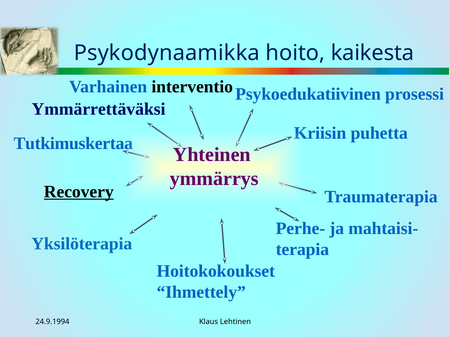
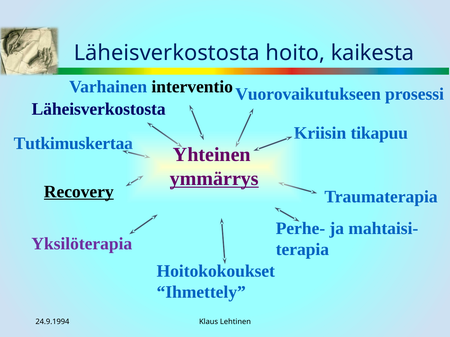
Psykodynaamikka: Psykodynaamikka -> Läheisverkostosta (167, 53)
Psykoedukatiivinen: Psykoedukatiivinen -> Vuorovaikutukseen (308, 94)
Ymmärrettäväksi: Ymmärrettäväksi -> Läheisverkostosta (99, 109)
puhetta: puhetta -> tikapuu (379, 133)
ymmärrys underline: none -> present (214, 179)
Yksilöterapia colour: blue -> purple (82, 244)
